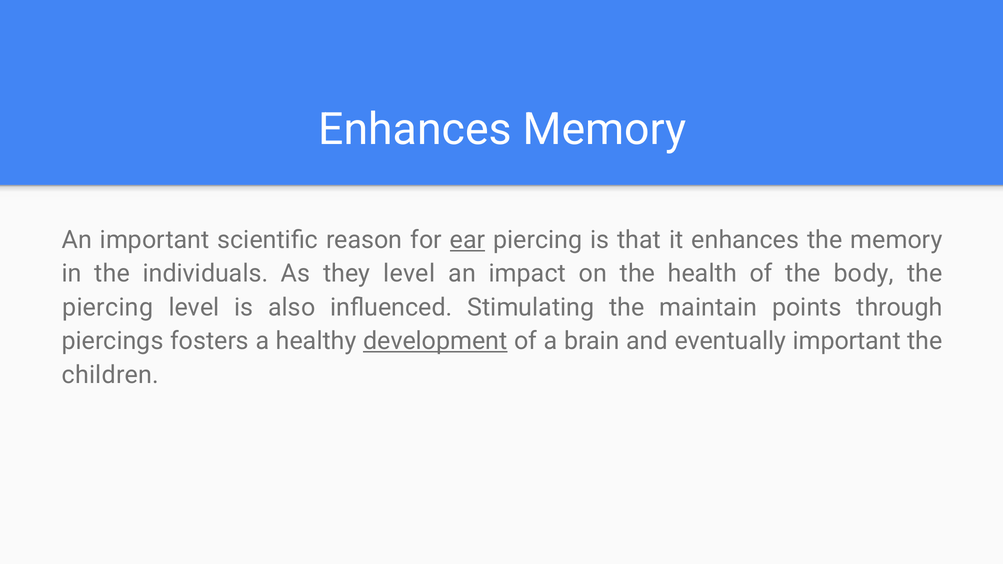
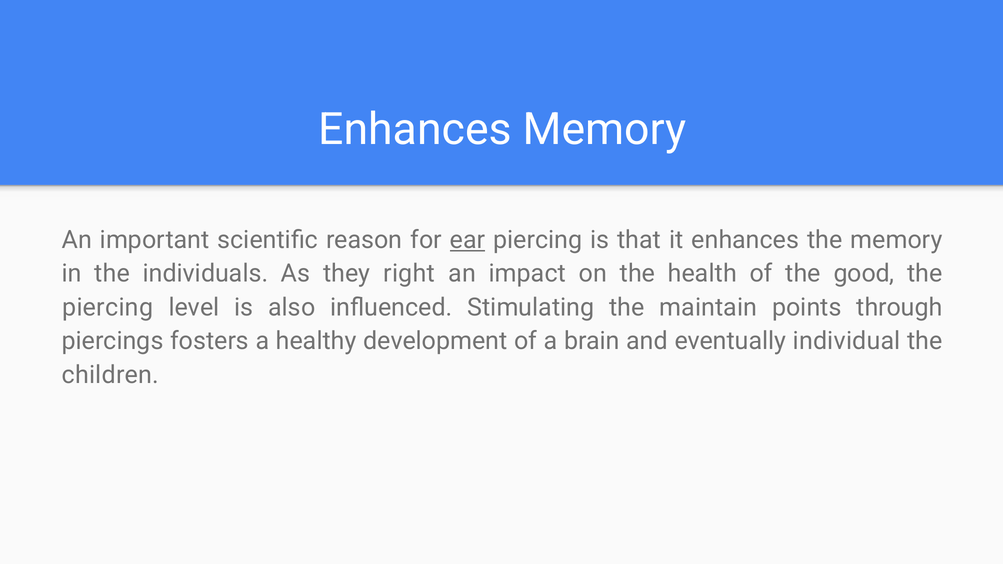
they level: level -> right (409, 274)
body: body -> good (864, 274)
development underline: present -> none (435, 341)
eventually important: important -> individual (847, 341)
